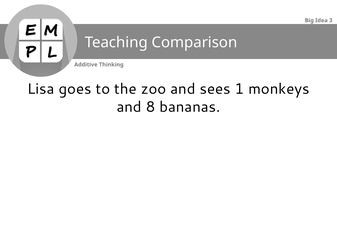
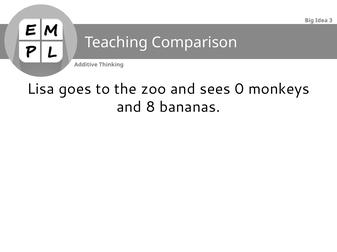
1: 1 -> 0 (239, 89)
